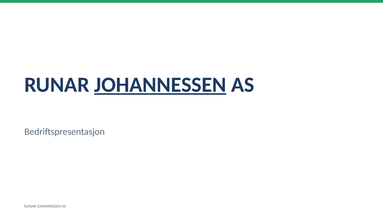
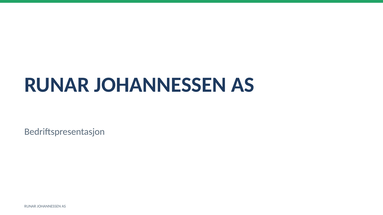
JOHANNESSEN underline: present -> none (160, 85)
